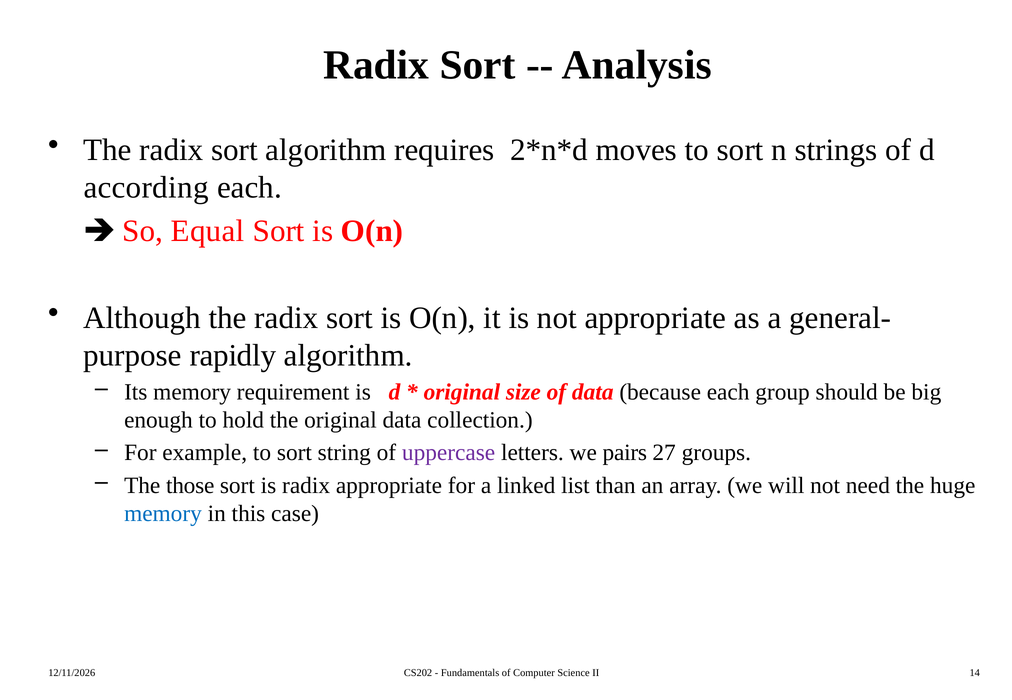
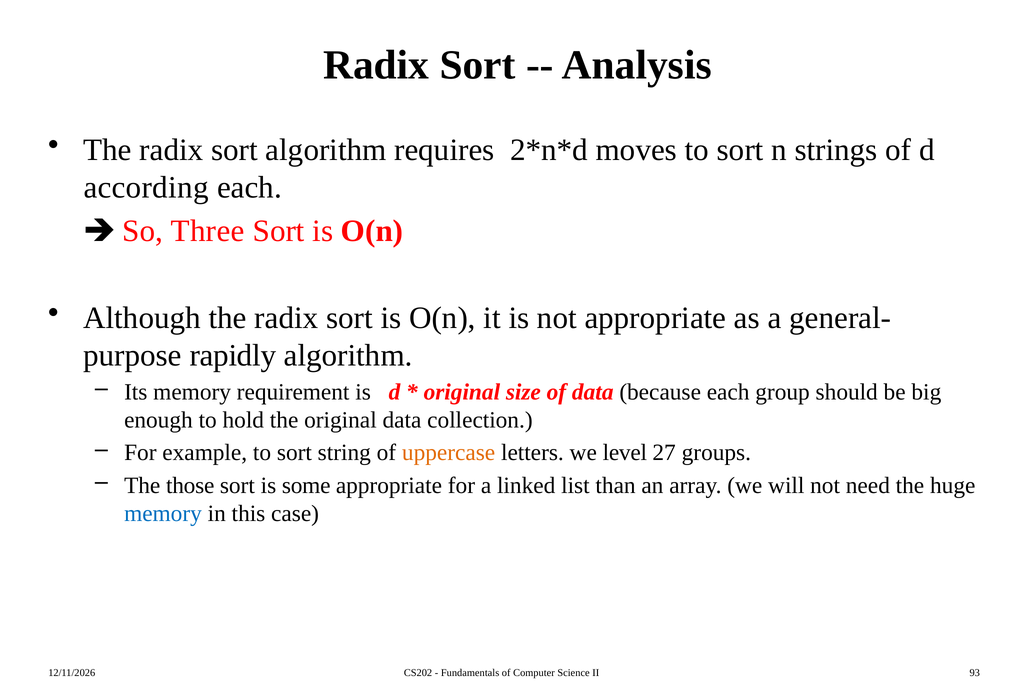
Equal: Equal -> Three (208, 231)
uppercase colour: purple -> orange (449, 453)
pairs: pairs -> level (625, 453)
is radix: radix -> some (306, 486)
14: 14 -> 93 (975, 673)
